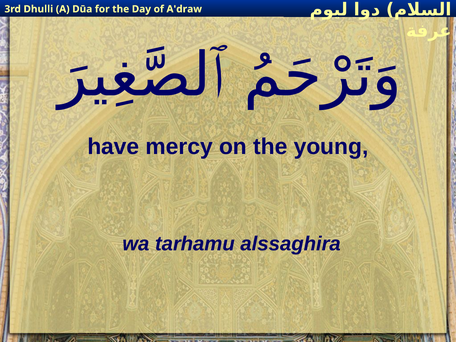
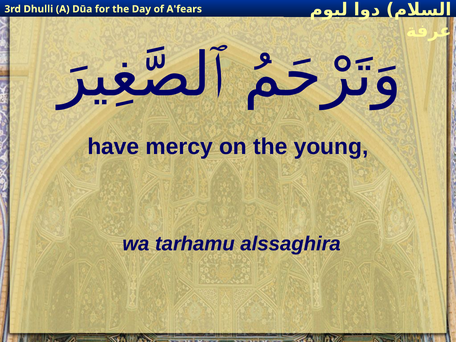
A'draw: A'draw -> A'fears (184, 9)
